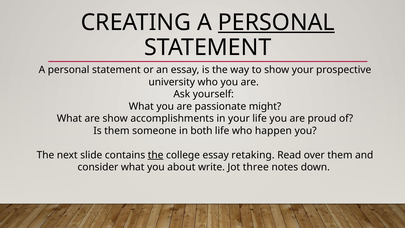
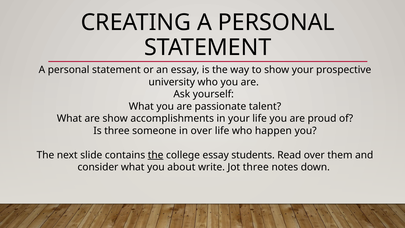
PERSONAL underline: present -> none (276, 22)
might: might -> talent (265, 106)
Is them: them -> three (117, 131)
in both: both -> over (201, 131)
retaking: retaking -> students (253, 155)
